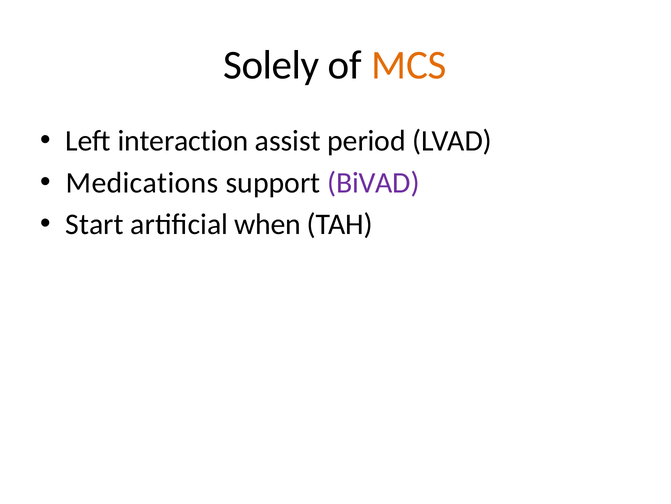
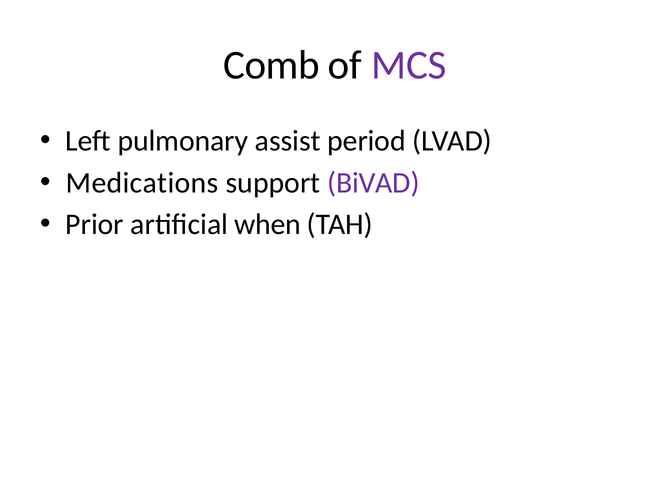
Solely: Solely -> Comb (271, 65)
MCS colour: orange -> purple (409, 65)
interaction: interaction -> pulmonary (183, 141)
Start: Start -> Prior (95, 224)
